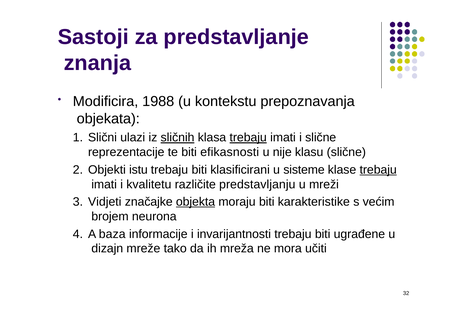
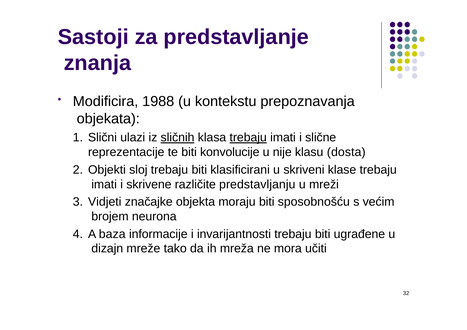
efikasnosti: efikasnosti -> konvolucije (230, 152)
klasu slične: slične -> dosta (346, 152)
istu: istu -> sloj (138, 170)
sisteme: sisteme -> skriveni (304, 170)
trebaju underline: present -> none (378, 170)
kvalitetu: kvalitetu -> skrivene (149, 185)
objekta underline: present -> none (196, 202)
karakteristike: karakteristike -> sposobnošću (314, 202)
